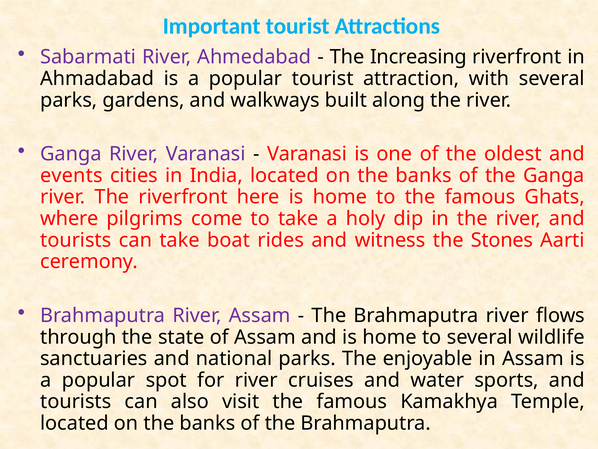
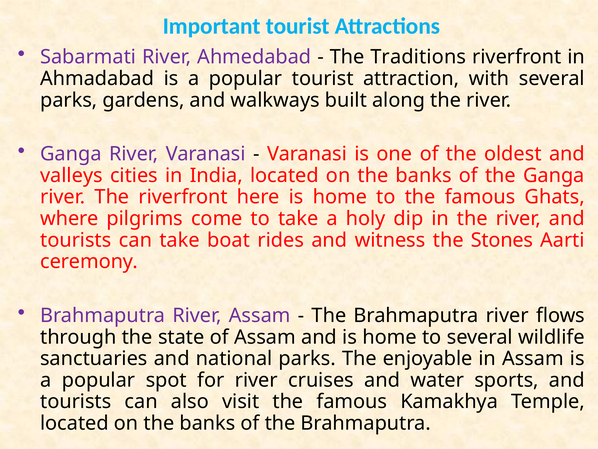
Increasing: Increasing -> Traditions (418, 57)
events: events -> valleys (71, 175)
